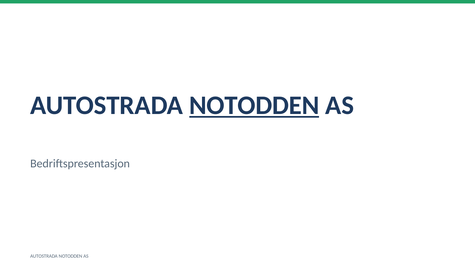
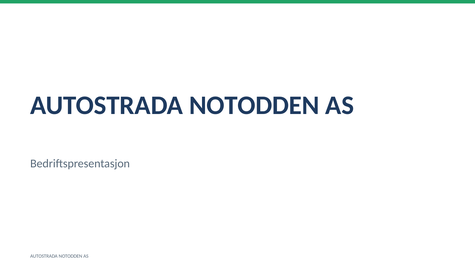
NOTODDEN underline: present -> none (254, 105)
